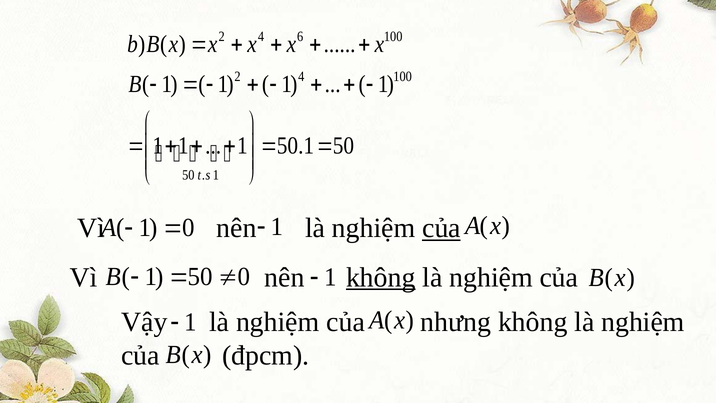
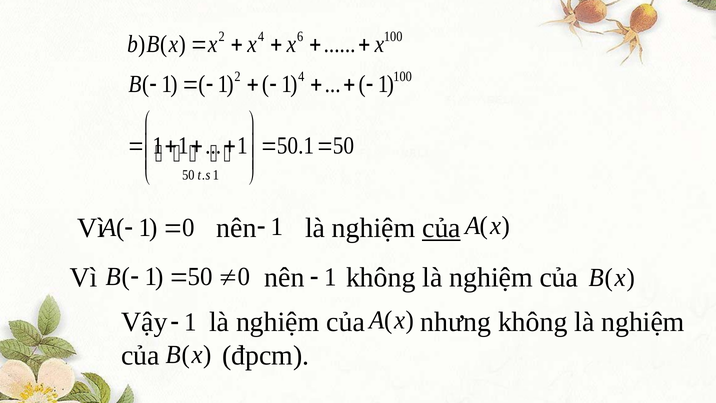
không underline: present -> none (381, 277)
